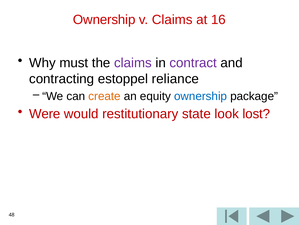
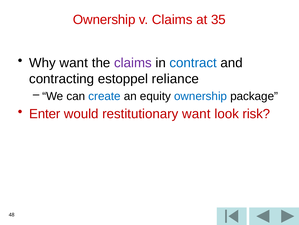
16: 16 -> 35 (218, 20)
Why must: must -> want (74, 63)
contract colour: purple -> blue (193, 63)
create colour: orange -> blue (105, 96)
Were: Were -> Enter (45, 114)
restitutionary state: state -> want (196, 114)
lost: lost -> risk (256, 114)
